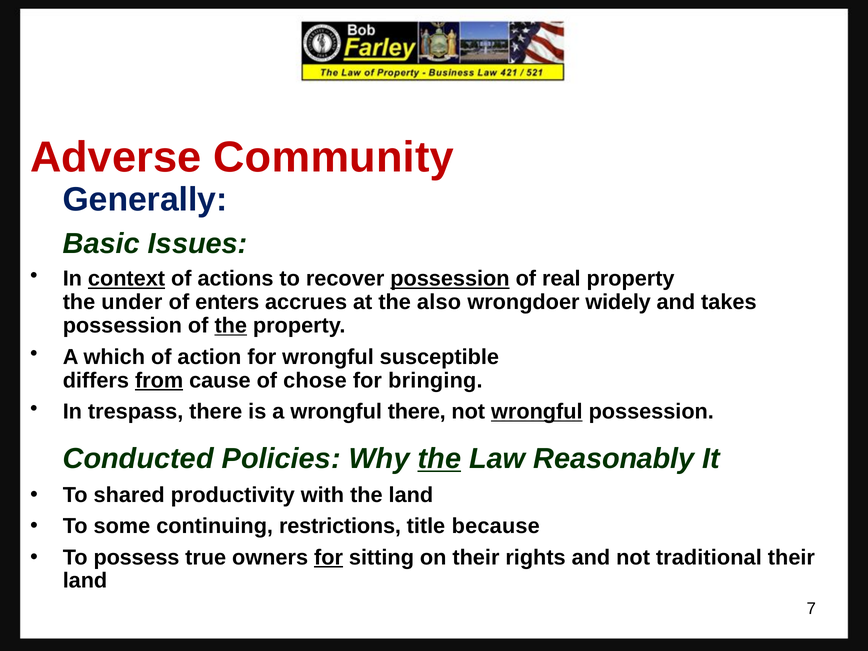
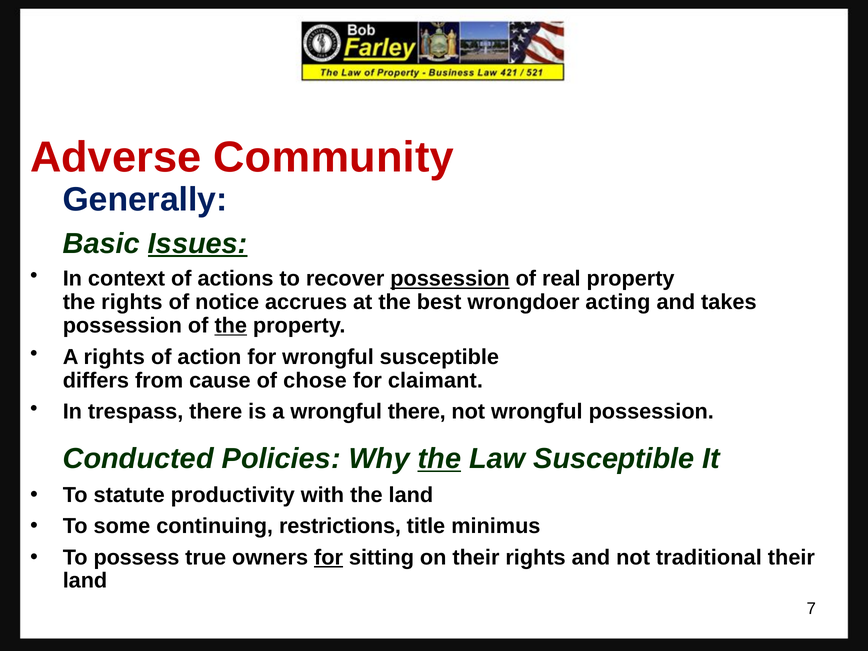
Issues underline: none -> present (198, 244)
context underline: present -> none (127, 279)
the under: under -> rights (132, 302)
enters: enters -> notice (227, 302)
also: also -> best (439, 302)
widely: widely -> acting (618, 302)
A which: which -> rights (114, 357)
from underline: present -> none (159, 380)
bringing: bringing -> claimant (435, 380)
wrongful underline: present -> none (537, 412)
Law Reasonably: Reasonably -> Susceptible (614, 459)
shared: shared -> statute (129, 495)
because: because -> minimus (496, 526)
